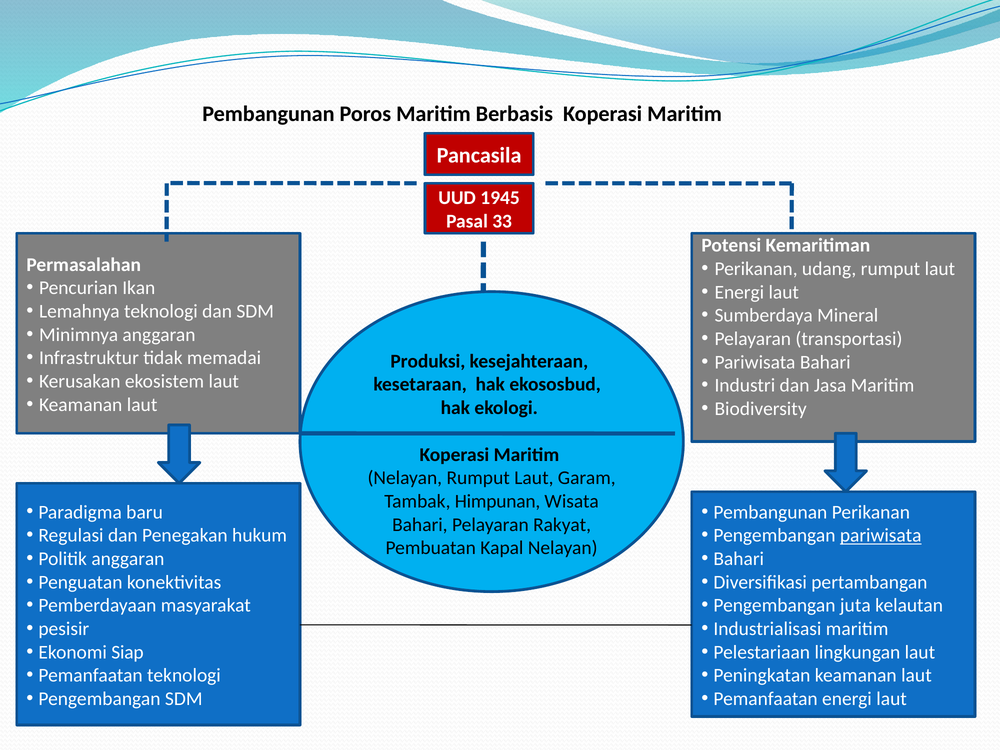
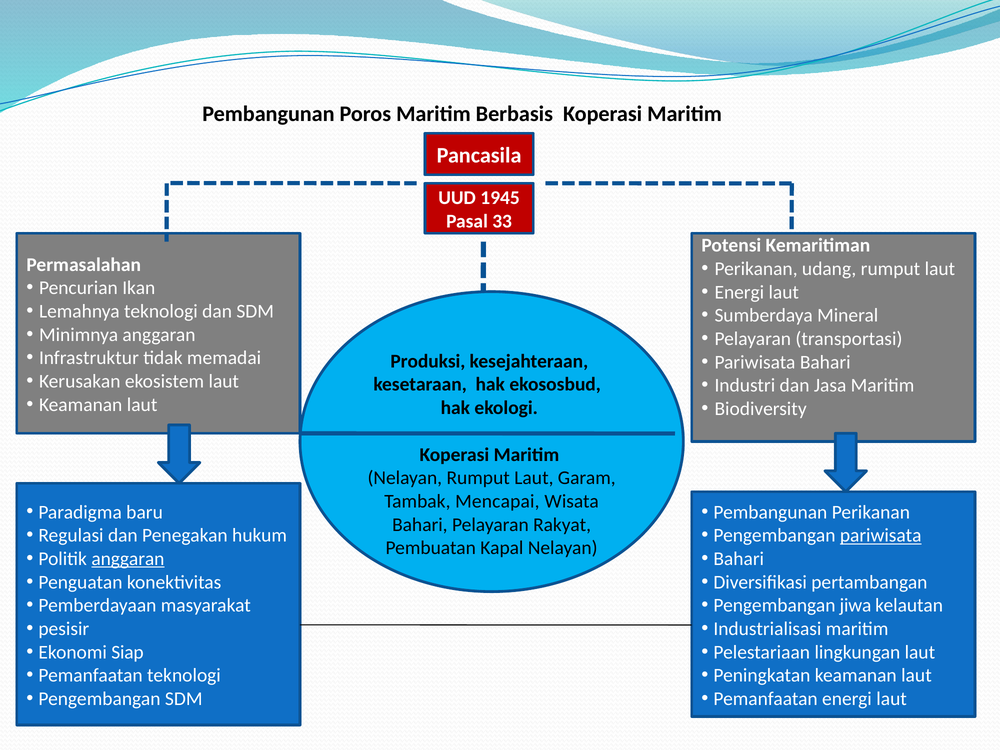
Himpunan: Himpunan -> Mencapai (497, 501)
anggaran underline: none -> present (128, 559)
juta: juta -> jiwa (855, 606)
